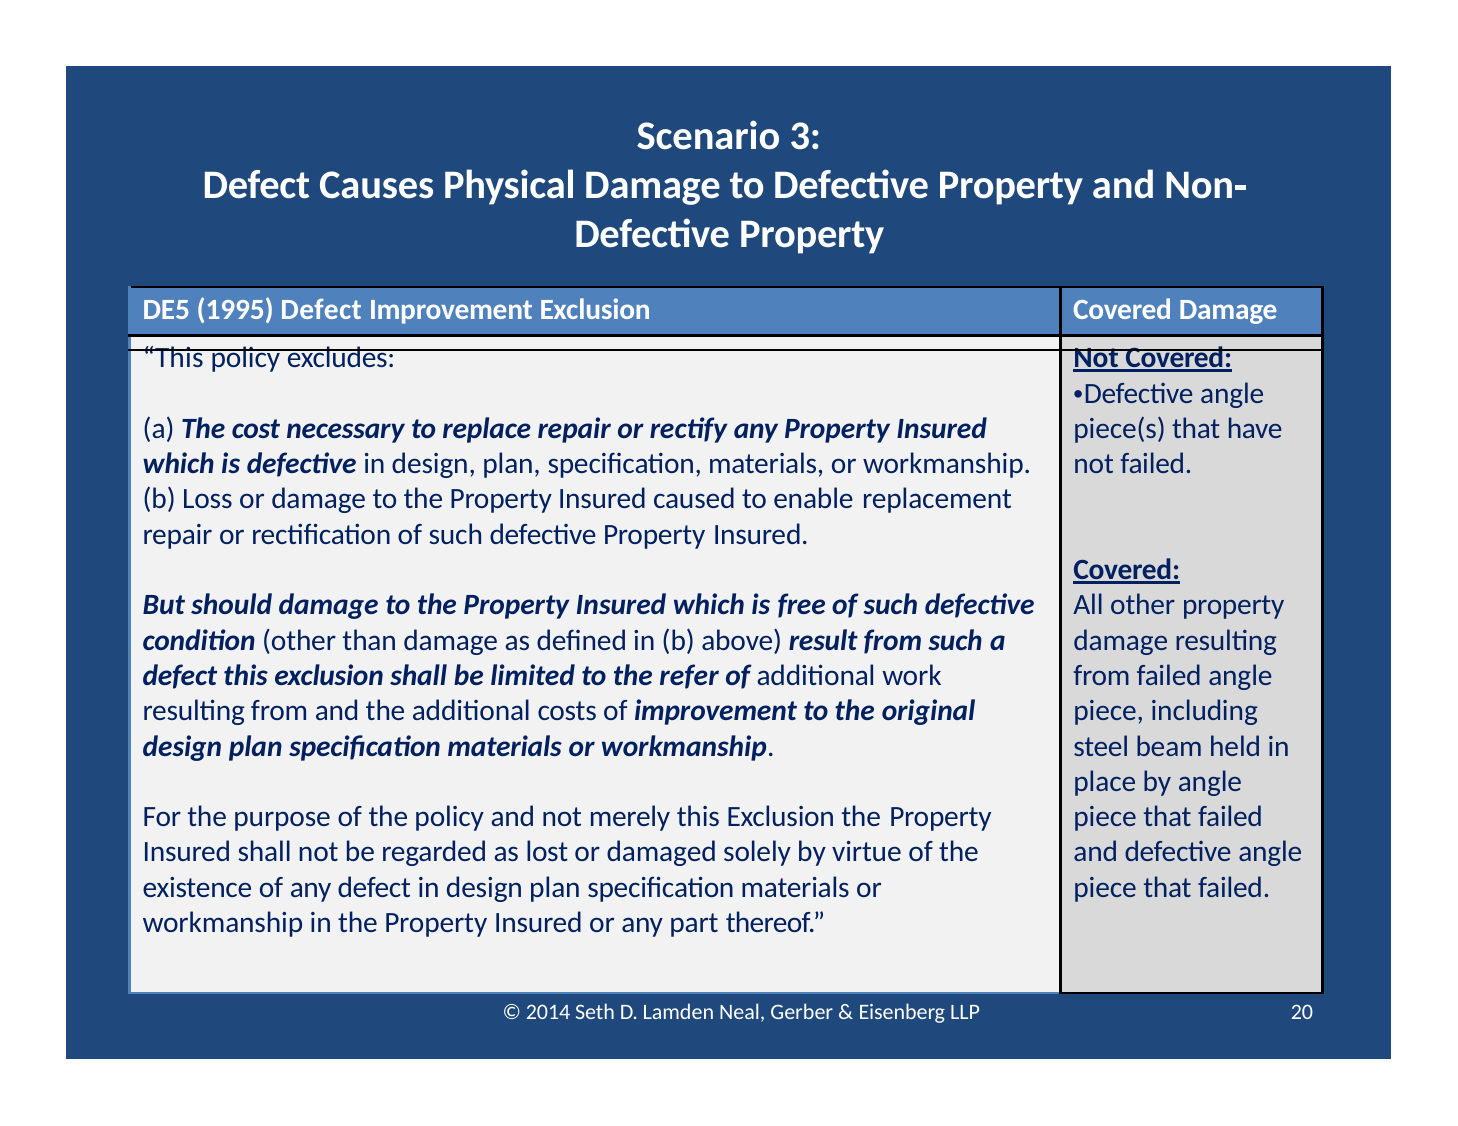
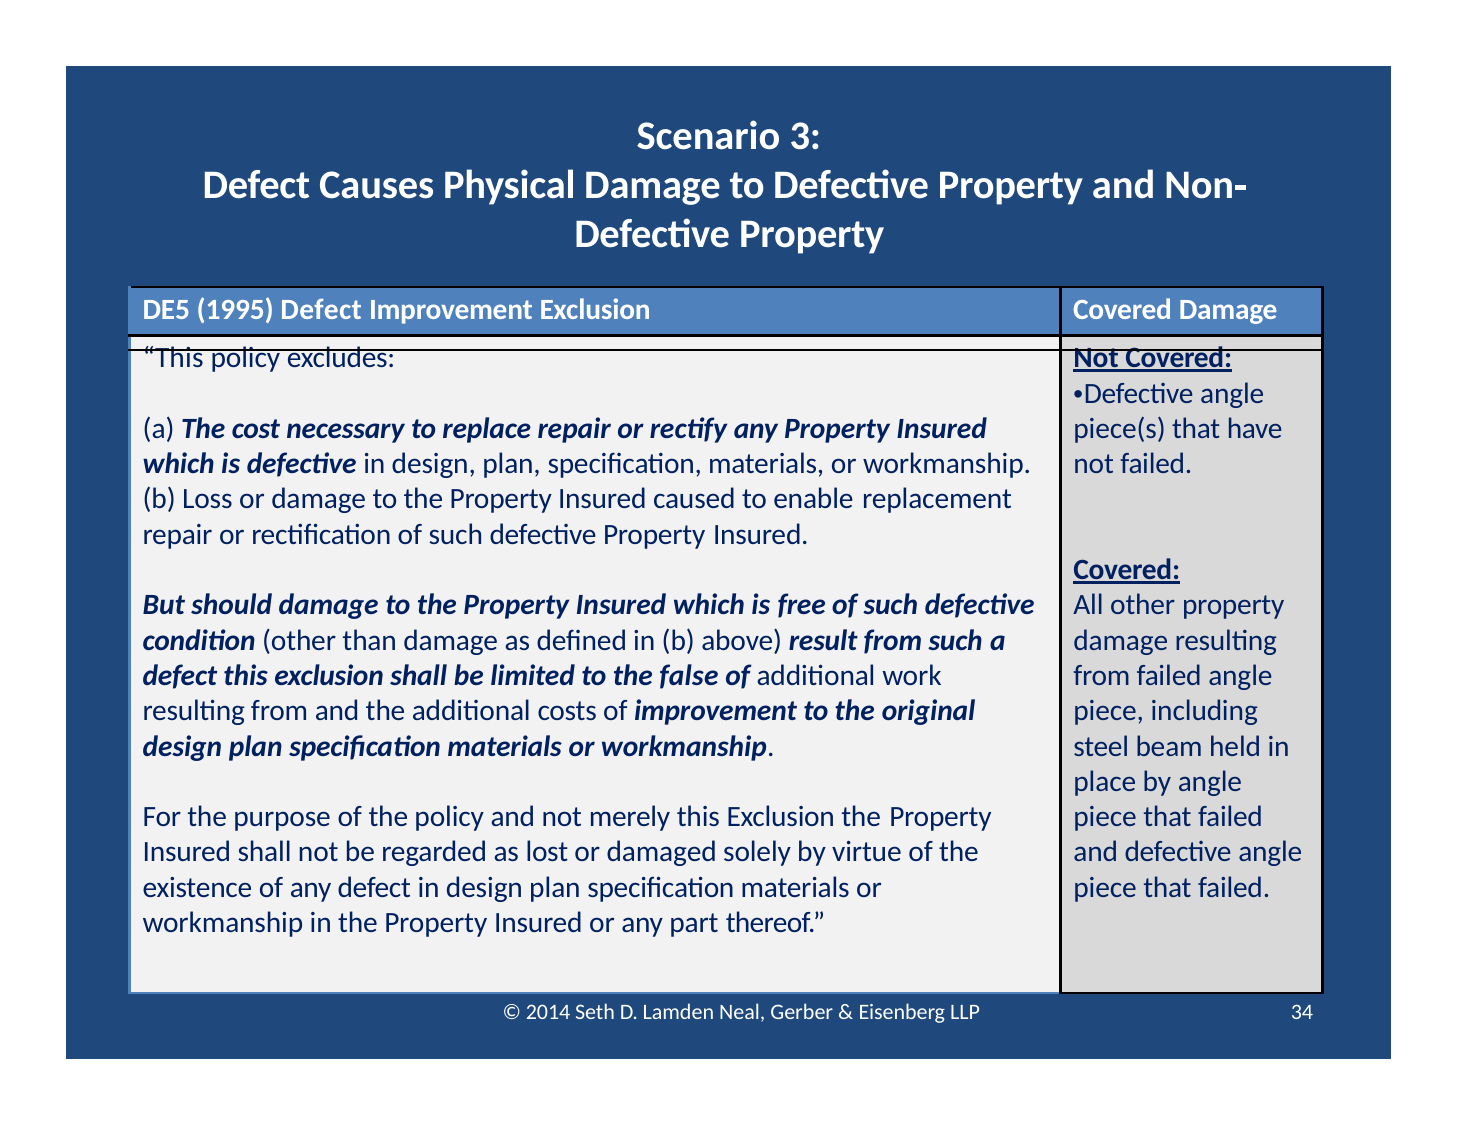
refer: refer -> false (689, 676)
20: 20 -> 34 (1302, 1013)
